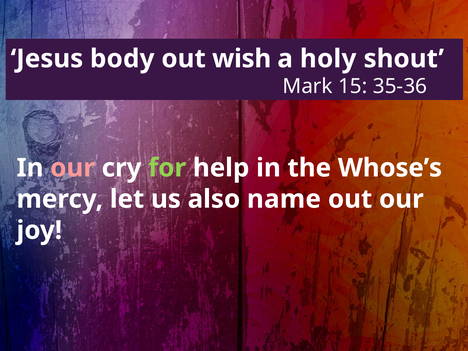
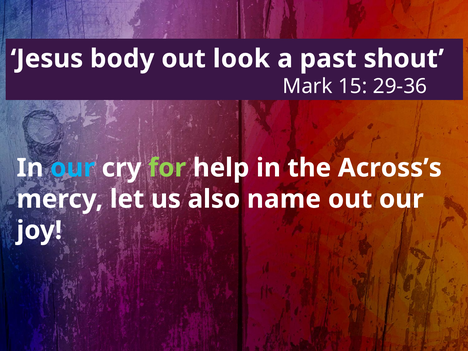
wish: wish -> look (241, 59)
holy: holy -> past (328, 59)
35-36: 35-36 -> 29-36 (400, 86)
our colour: pink -> light blue (73, 168)
Whose’s: Whose’s -> Across’s (390, 168)
